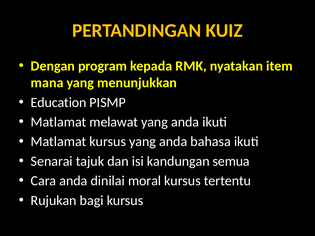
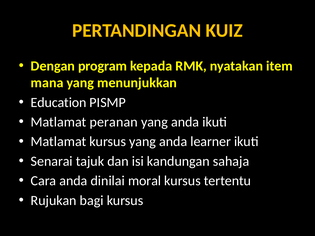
melawat: melawat -> peranan (114, 122)
bahasa: bahasa -> learner (211, 142)
semua: semua -> sahaja (231, 161)
